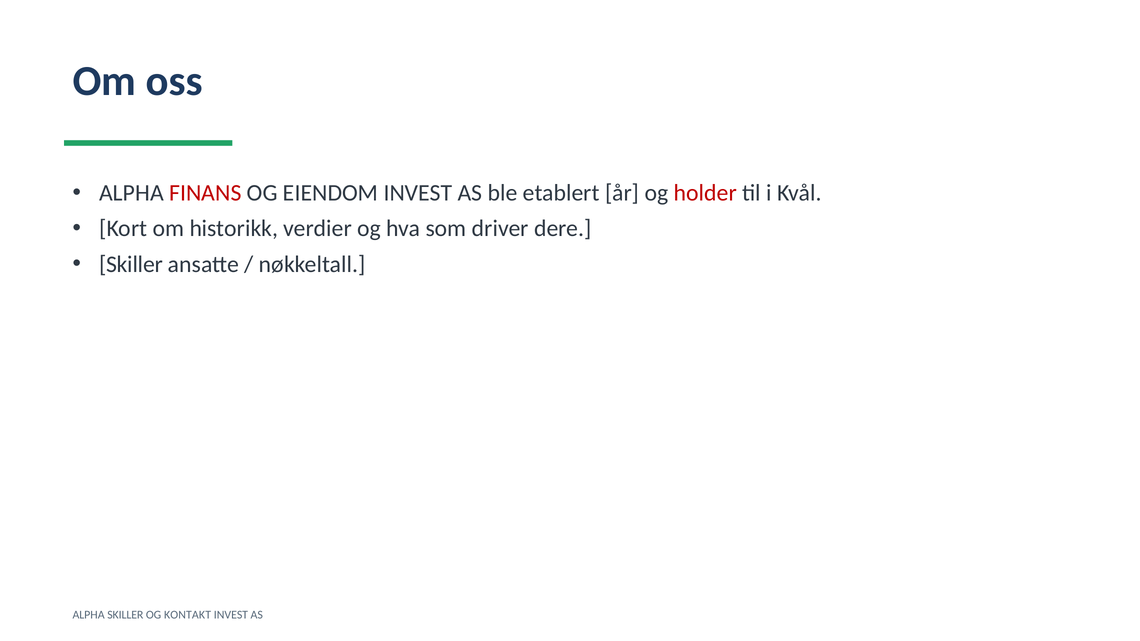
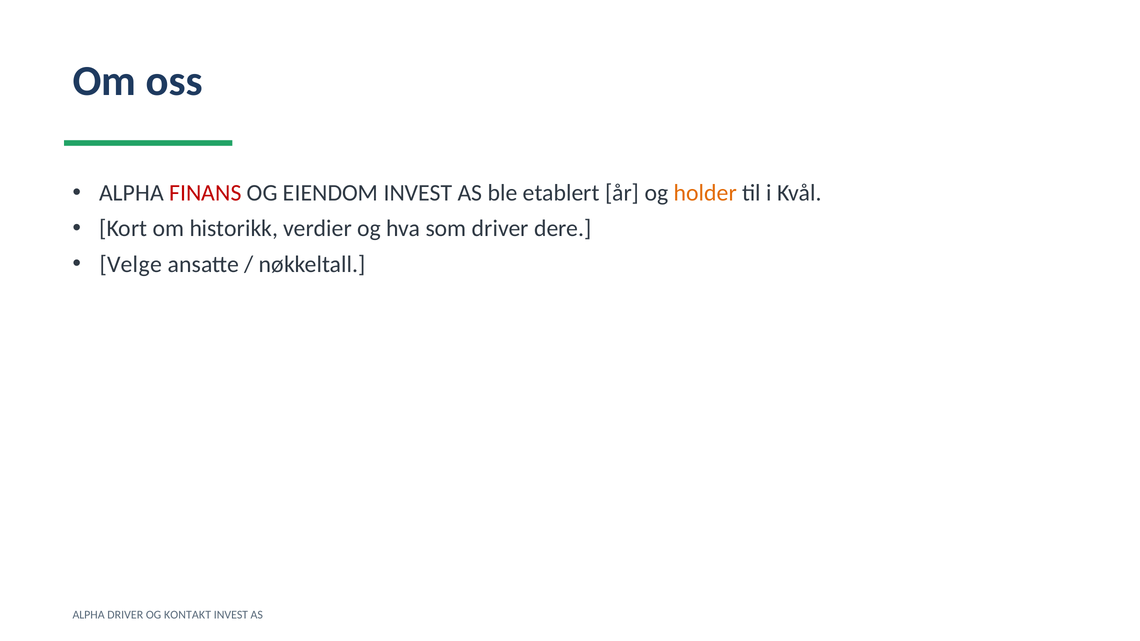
holder colour: red -> orange (705, 193)
Skiller: Skiller -> Velge (131, 264)
ALPHA SKILLER: SKILLER -> DRIVER (125, 615)
